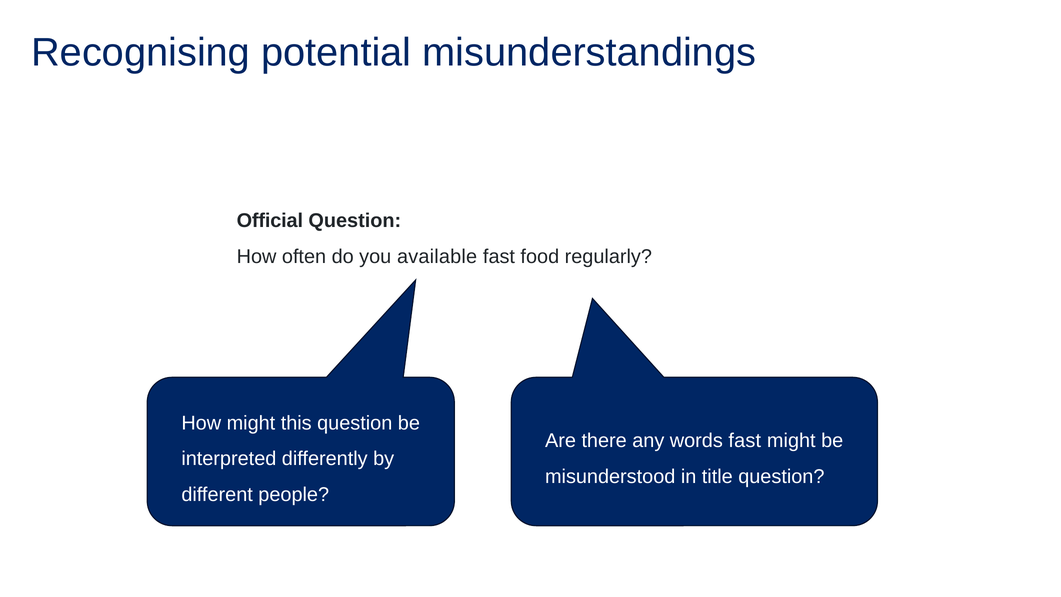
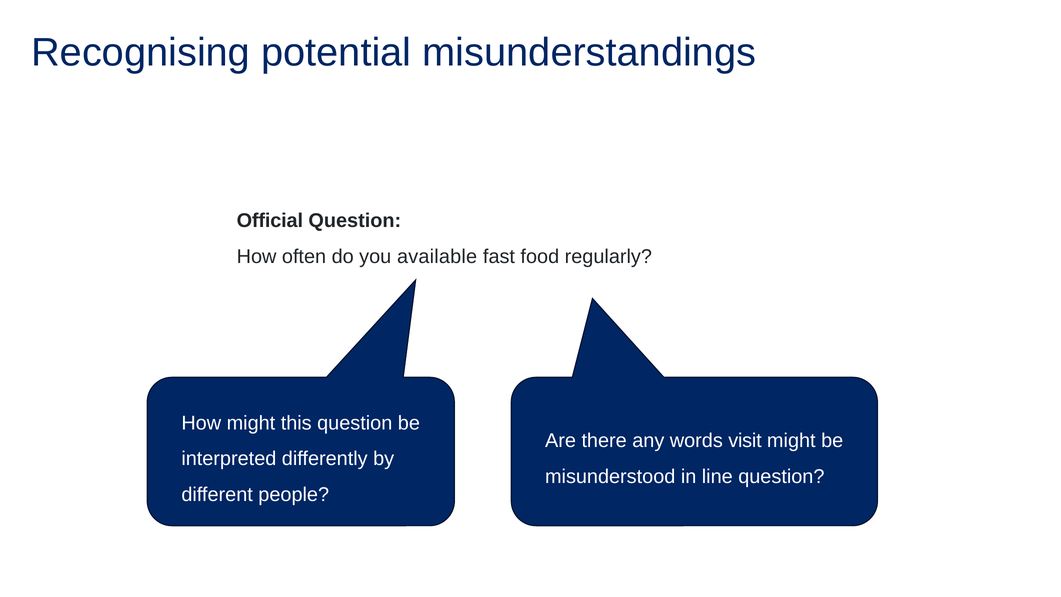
words fast: fast -> visit (745, 441)
title: title -> line (717, 477)
